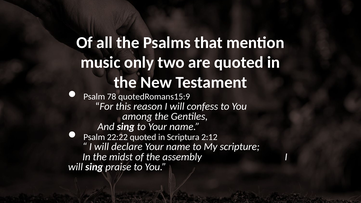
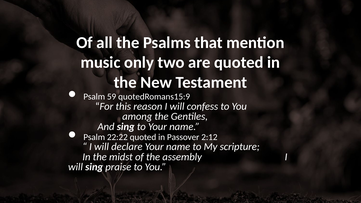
78: 78 -> 59 (112, 97)
Scriptura: Scriptura -> Passover (183, 137)
